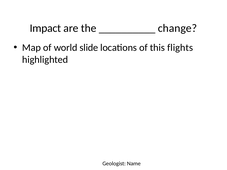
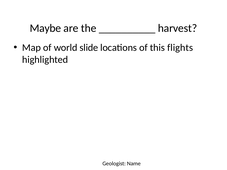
Impact: Impact -> Maybe (45, 28)
change: change -> harvest (178, 28)
